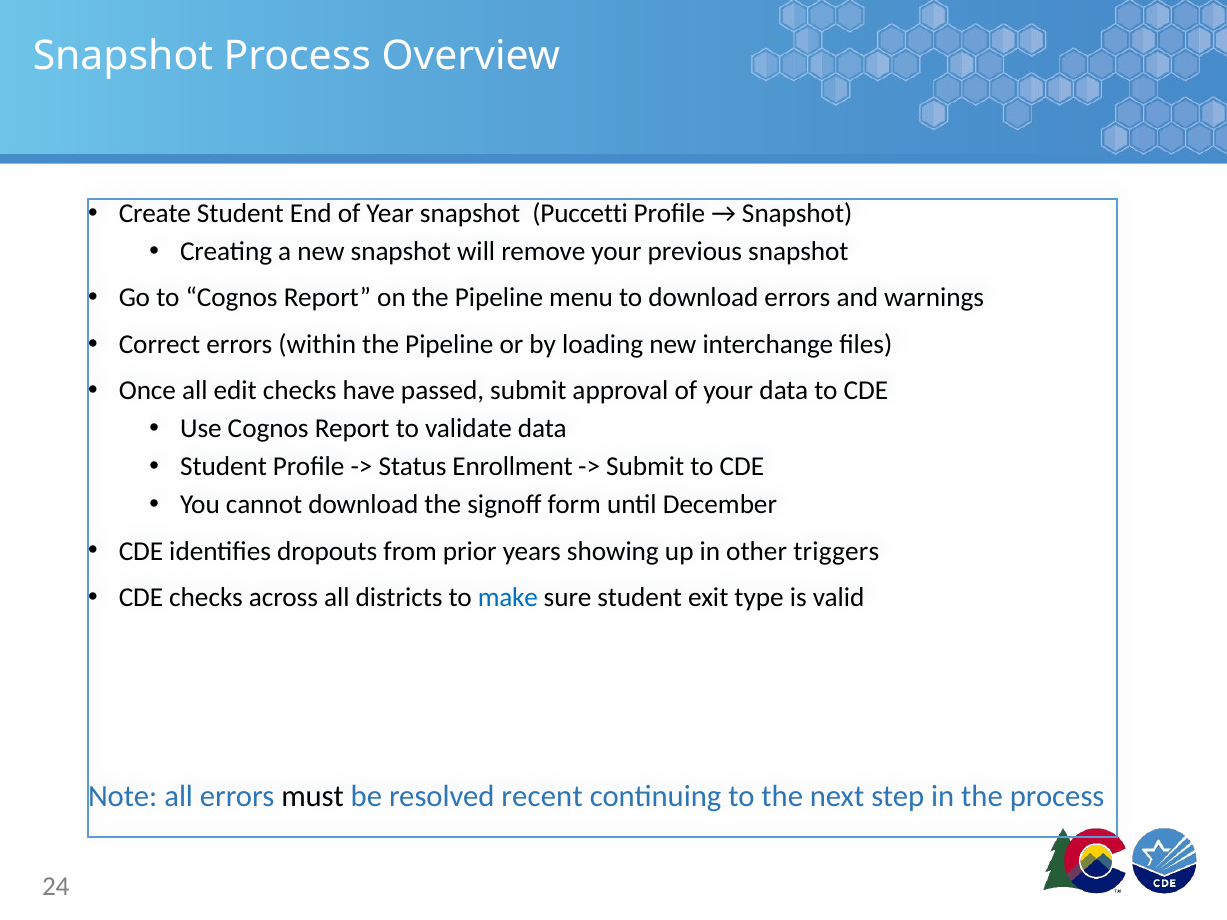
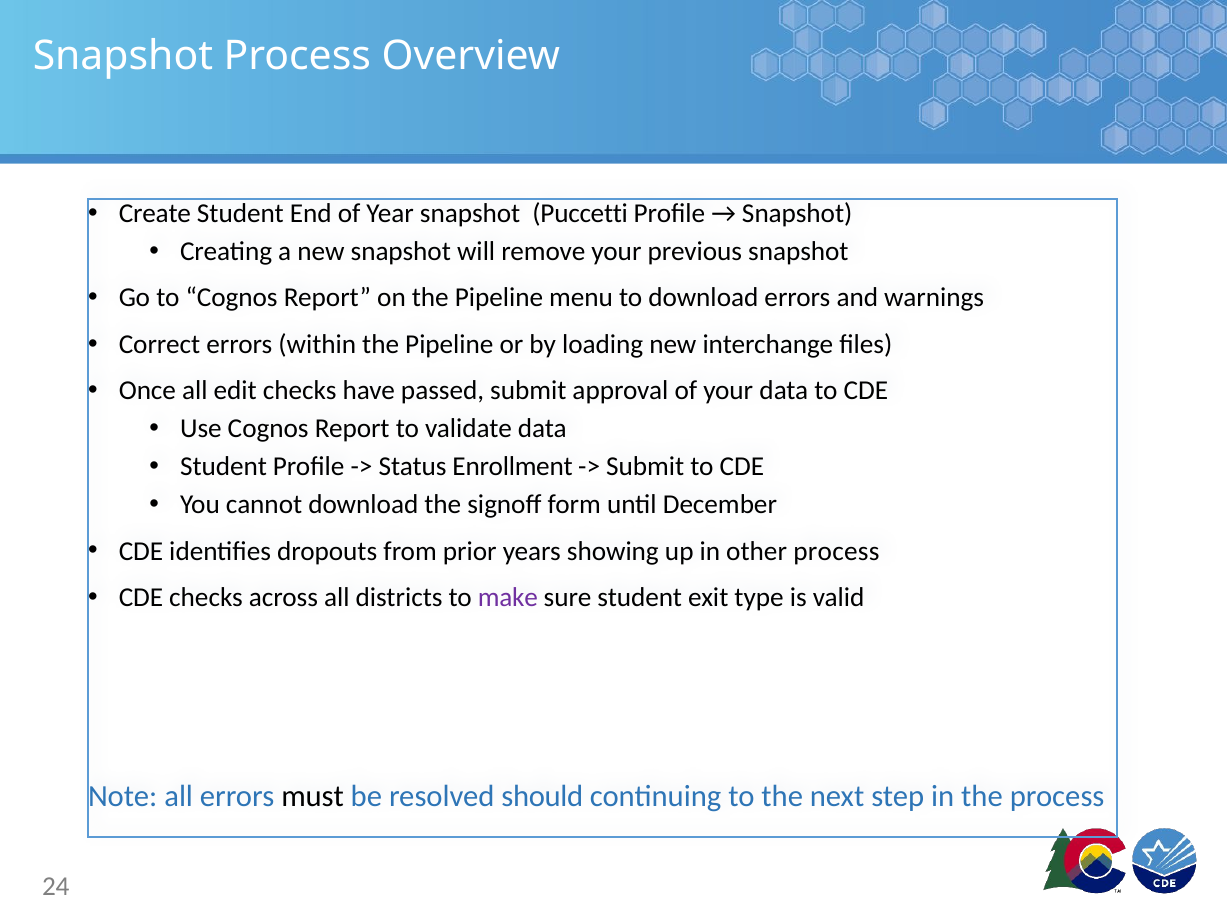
other triggers: triggers -> process (836, 551)
make colour: blue -> purple (508, 598)
recent: recent -> should (542, 796)
